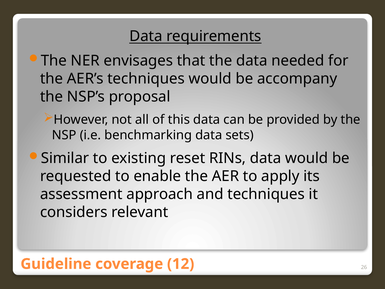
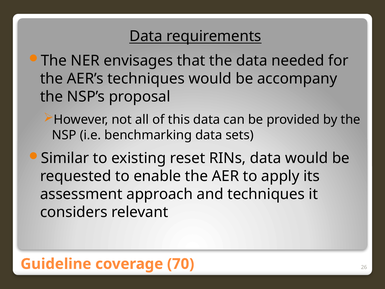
12: 12 -> 70 (181, 264)
